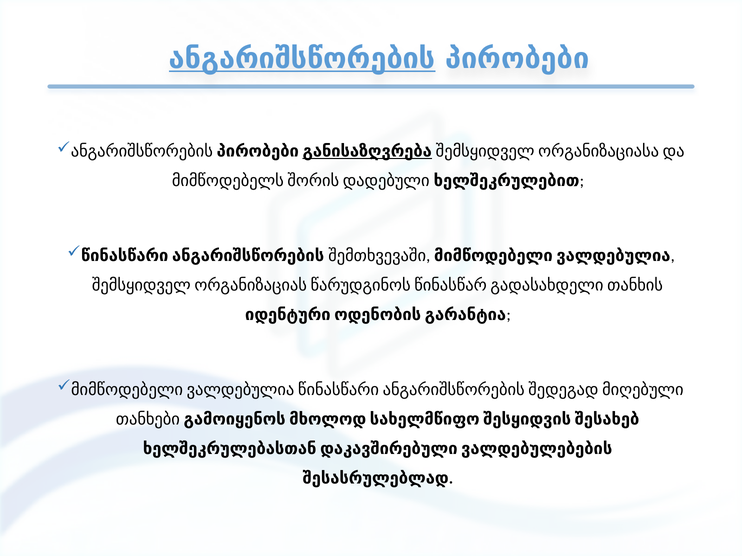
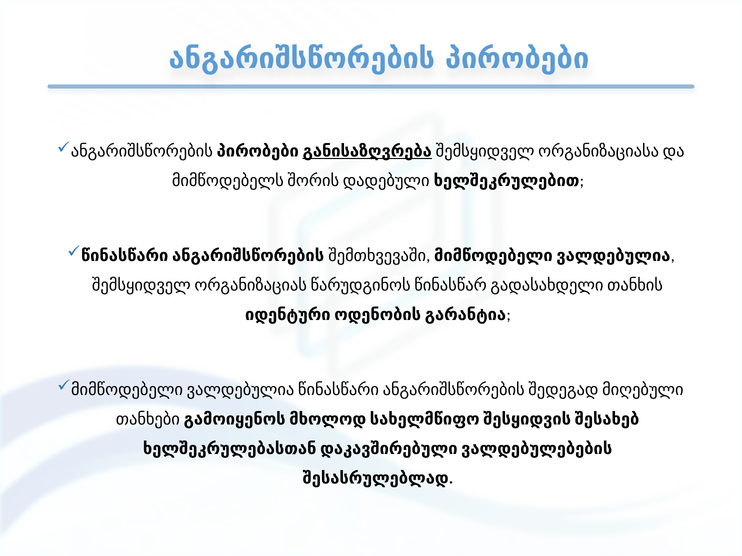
ანგარიშსწორების underline: present -> none (302, 59)
